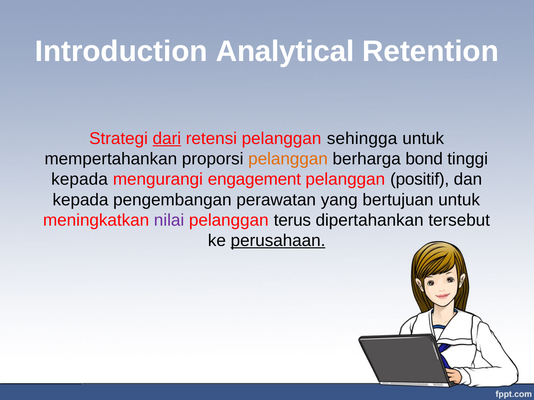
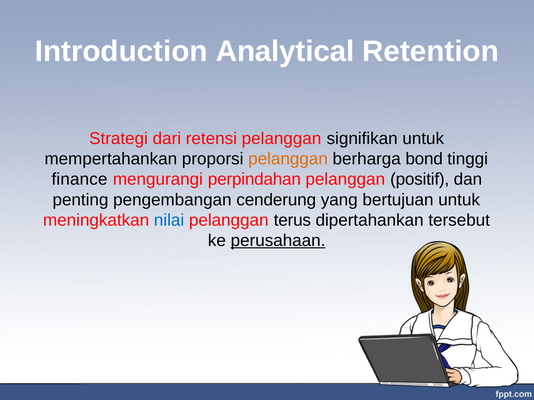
dari underline: present -> none (167, 139)
sehingga: sehingga -> signifikan (362, 139)
kepada: kepada -> finance (79, 180)
engagement: engagement -> perpindahan (254, 180)
kepada: kepada -> penting (80, 200)
perawatan: perawatan -> cenderung (276, 200)
nilai colour: purple -> blue (169, 220)
